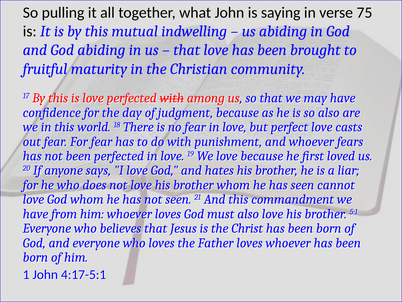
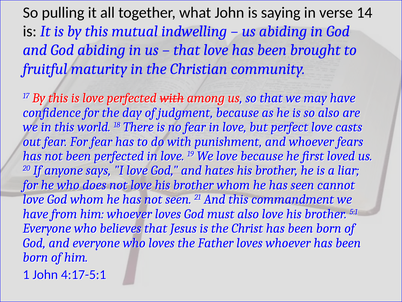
75: 75 -> 14 (364, 12)
